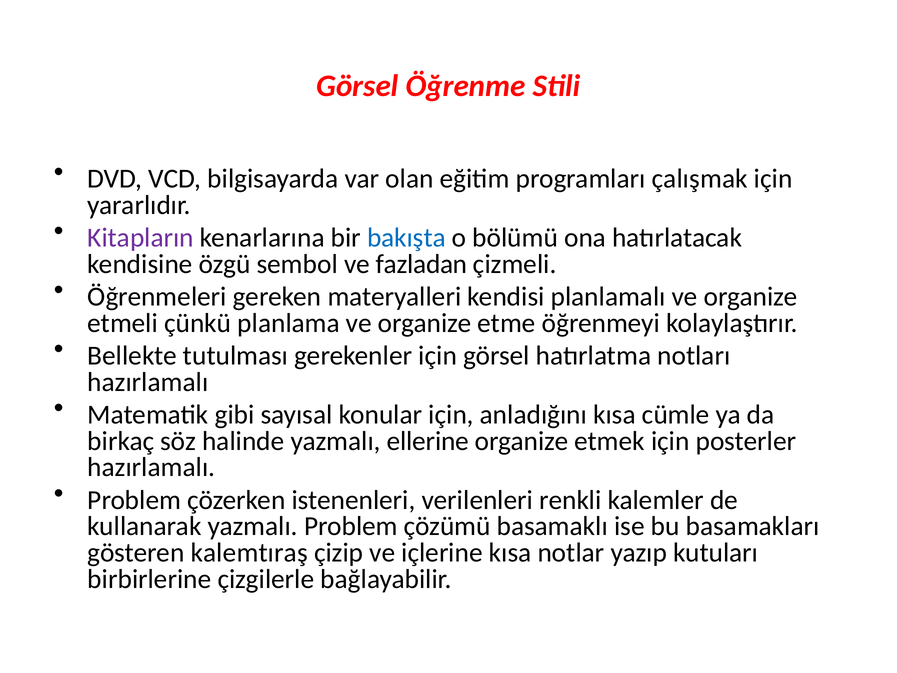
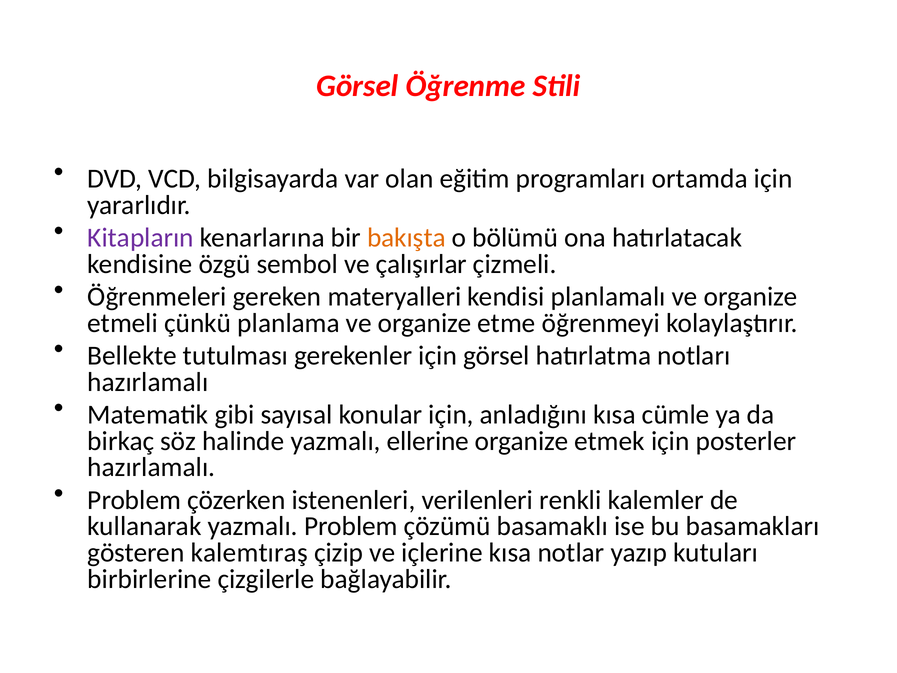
çalışmak: çalışmak -> ortamda (700, 179)
bakışta colour: blue -> orange (406, 238)
fazladan: fazladan -> çalışırlar (421, 264)
